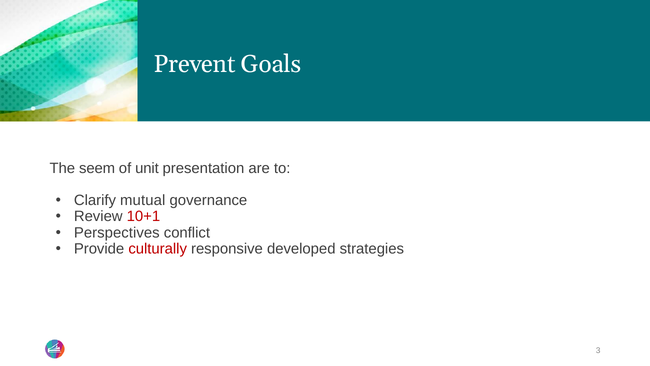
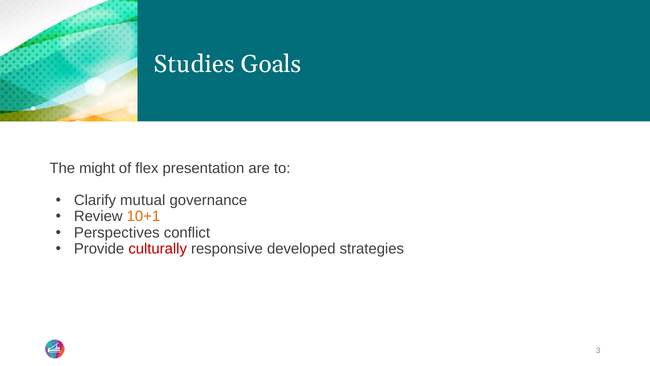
Prevent: Prevent -> Studies (194, 64)
seem: seem -> might (97, 168)
unit: unit -> flex (147, 168)
10+1 colour: red -> orange (143, 216)
